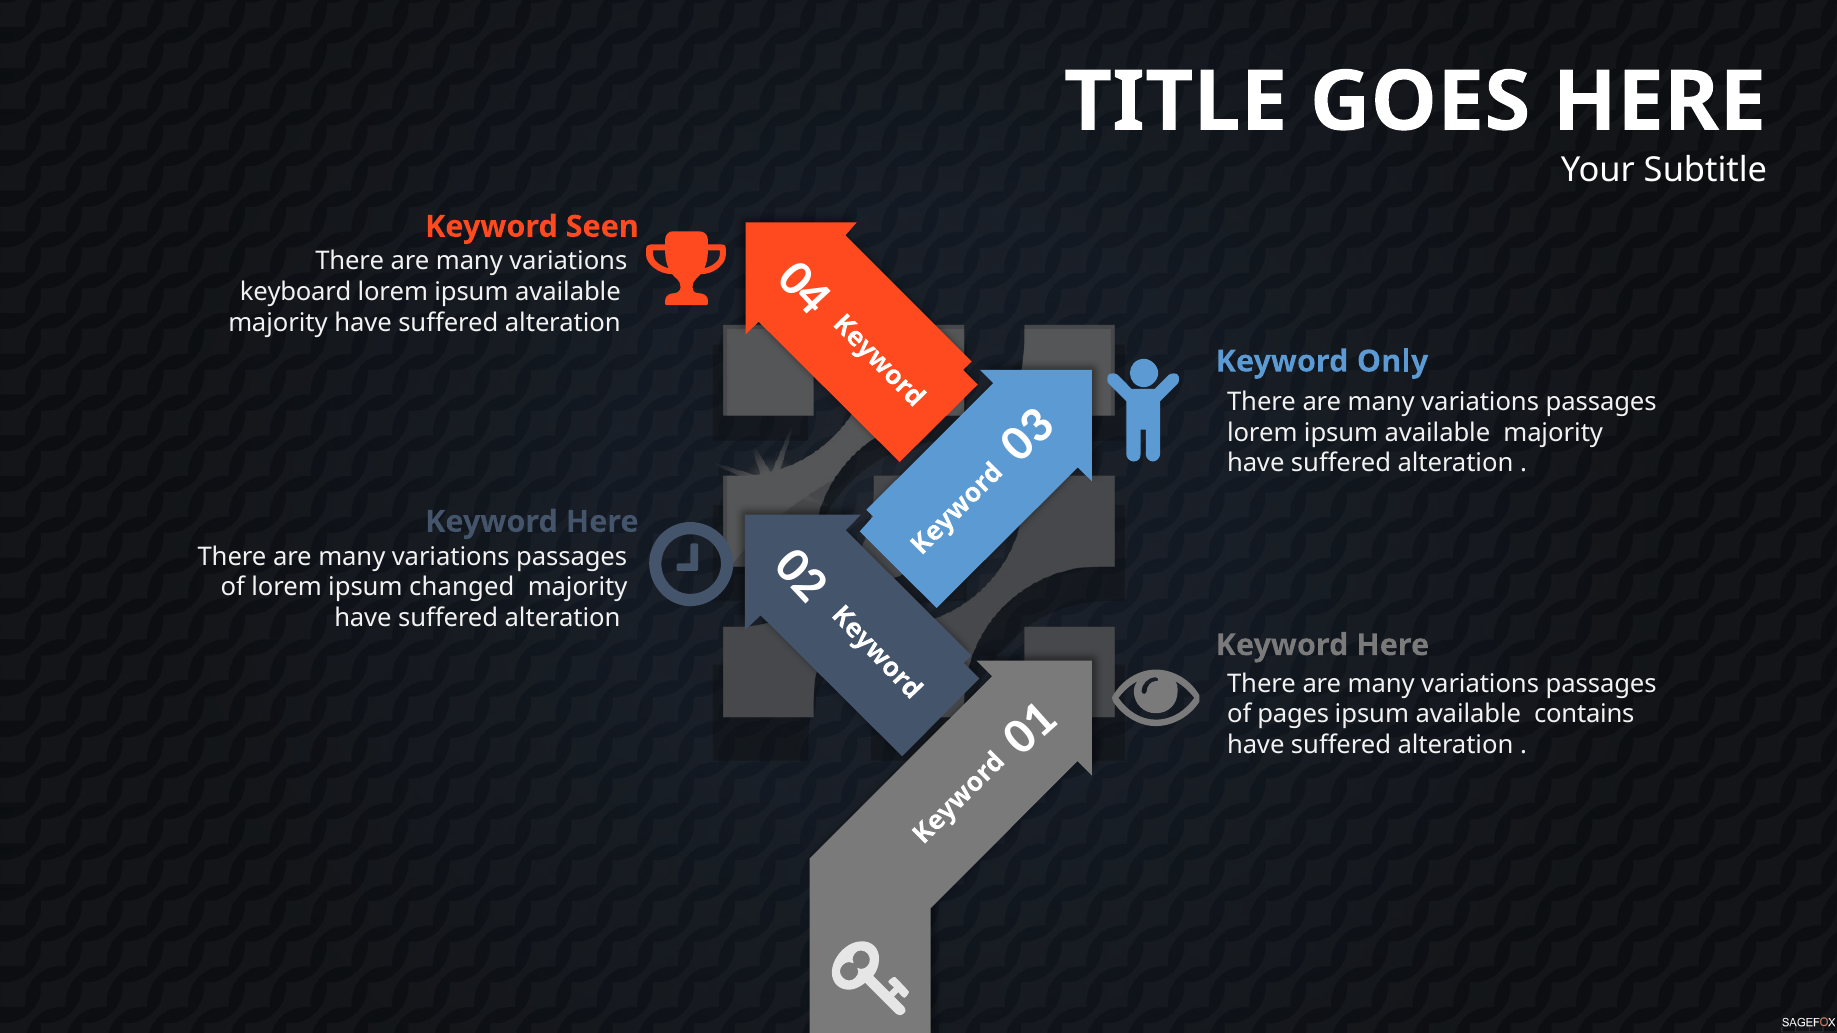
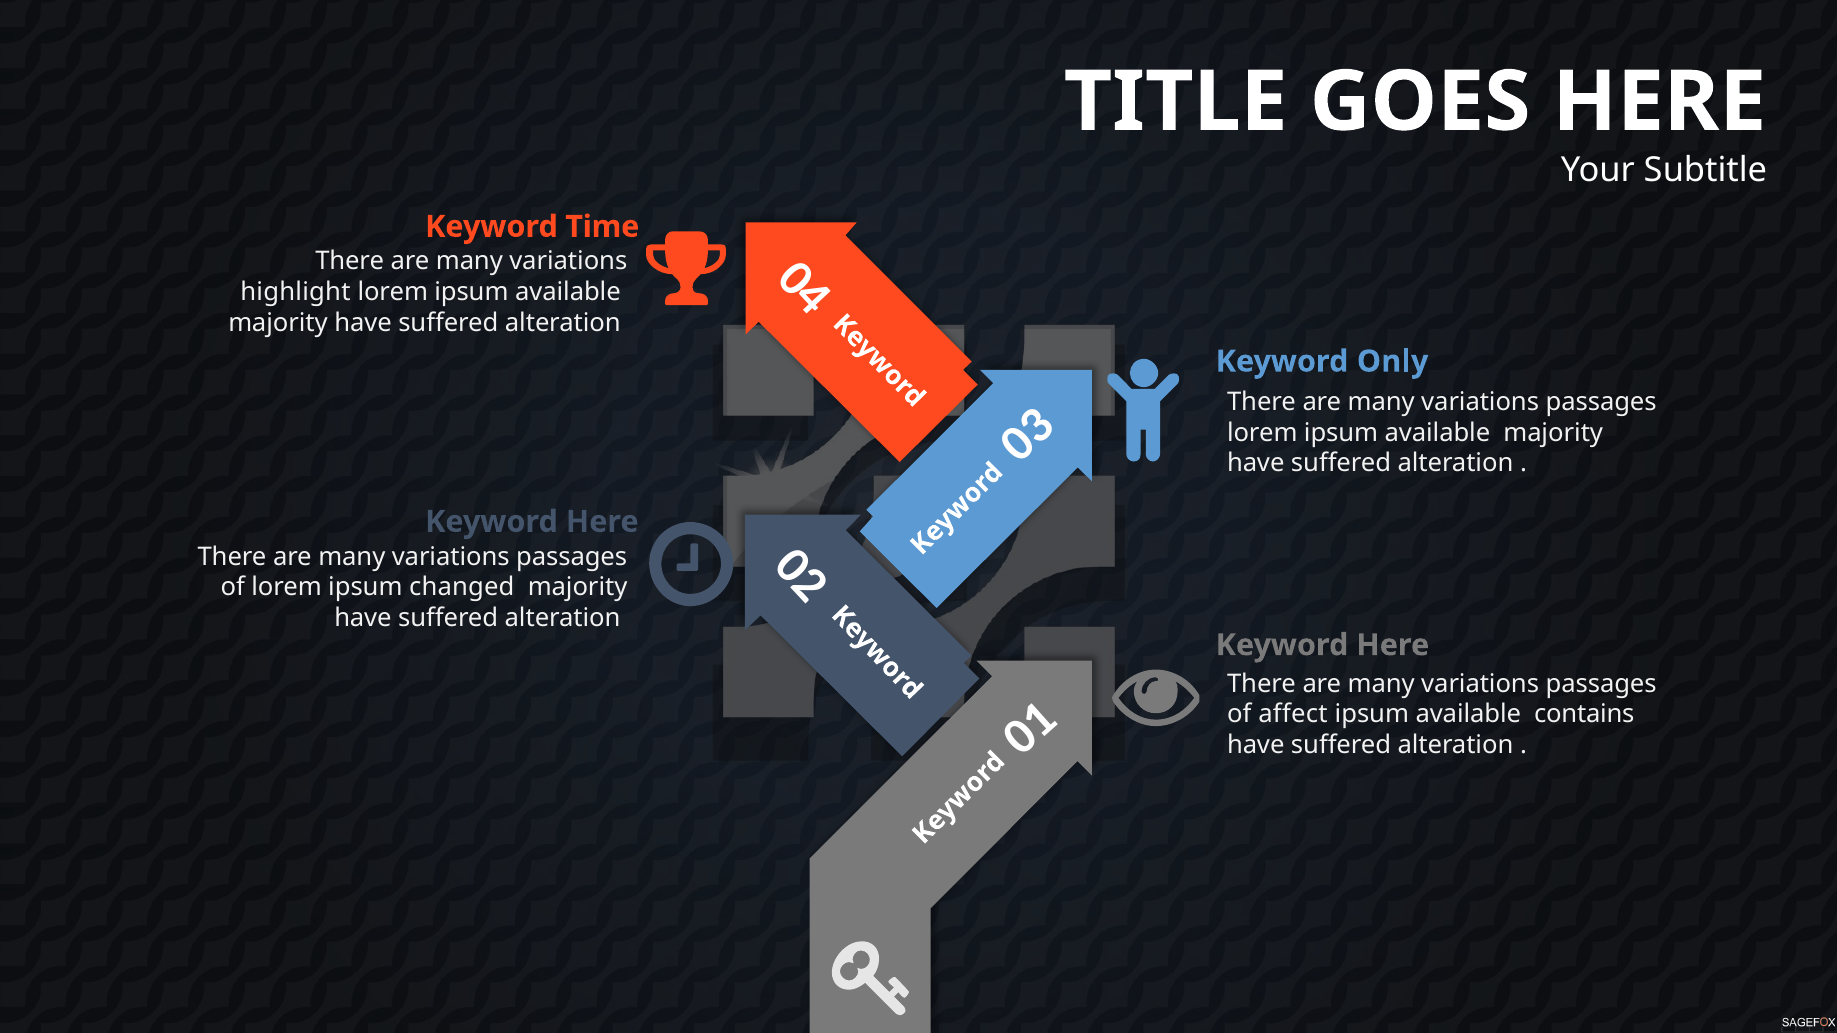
Seen: Seen -> Time (602, 227)
keyboard: keyboard -> highlight (295, 292)
pages: pages -> affect (1293, 715)
